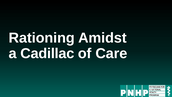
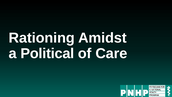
Cadillac: Cadillac -> Political (47, 53)
